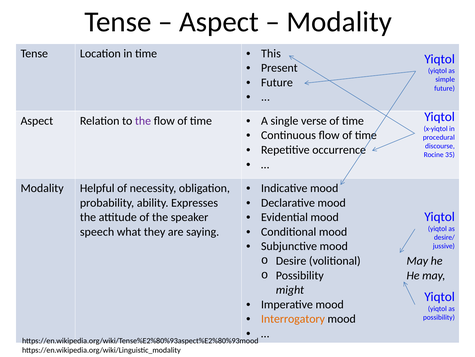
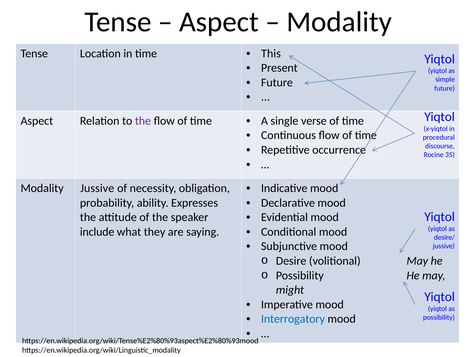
Modality Helpful: Helpful -> Jussive (97, 188)
speech: speech -> include (97, 231)
Interrogatory colour: orange -> blue (293, 318)
